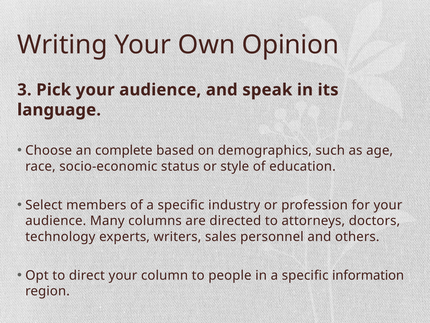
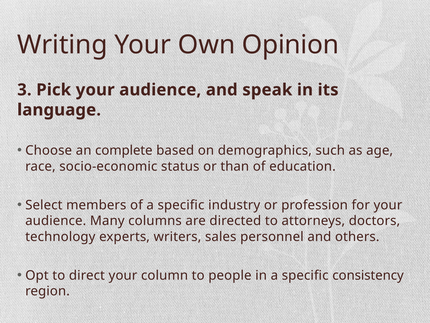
style: style -> than (235, 166)
information: information -> consistency (368, 275)
